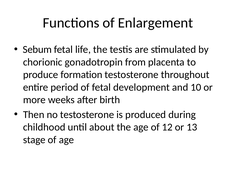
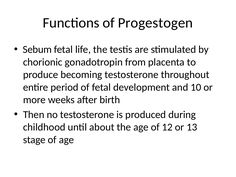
Enlargement: Enlargement -> Progestogen (155, 23)
formation: formation -> becoming (81, 75)
